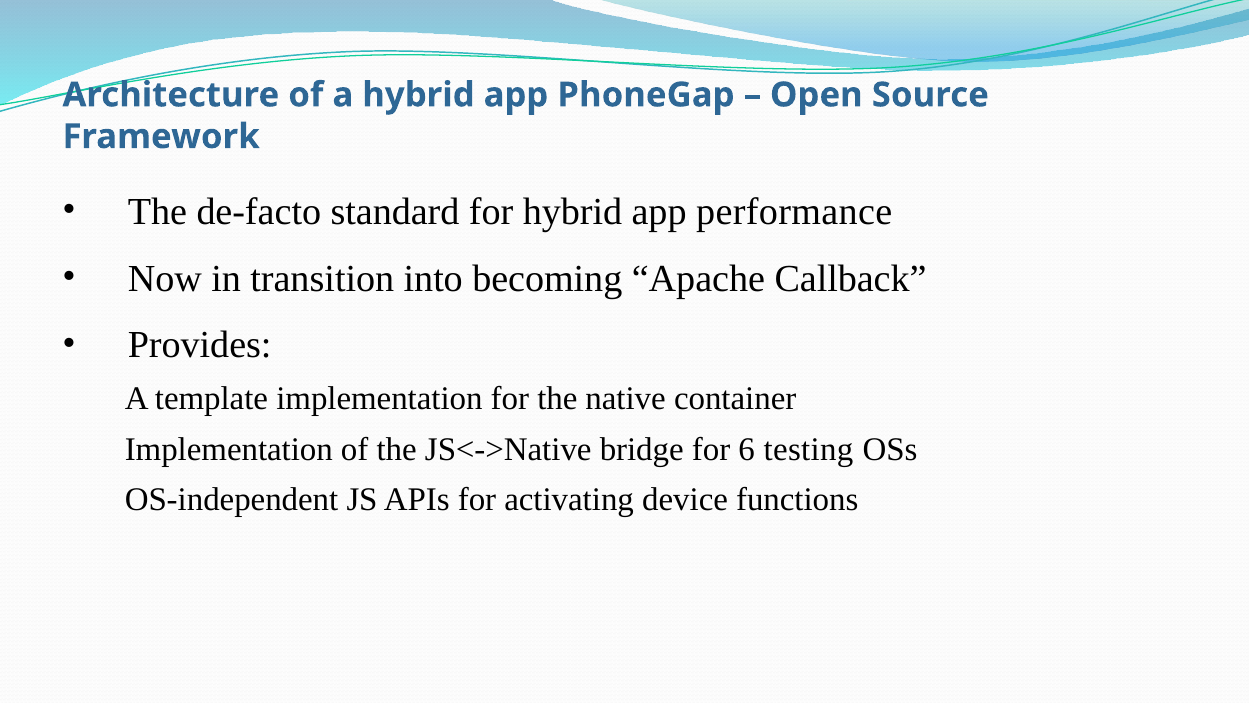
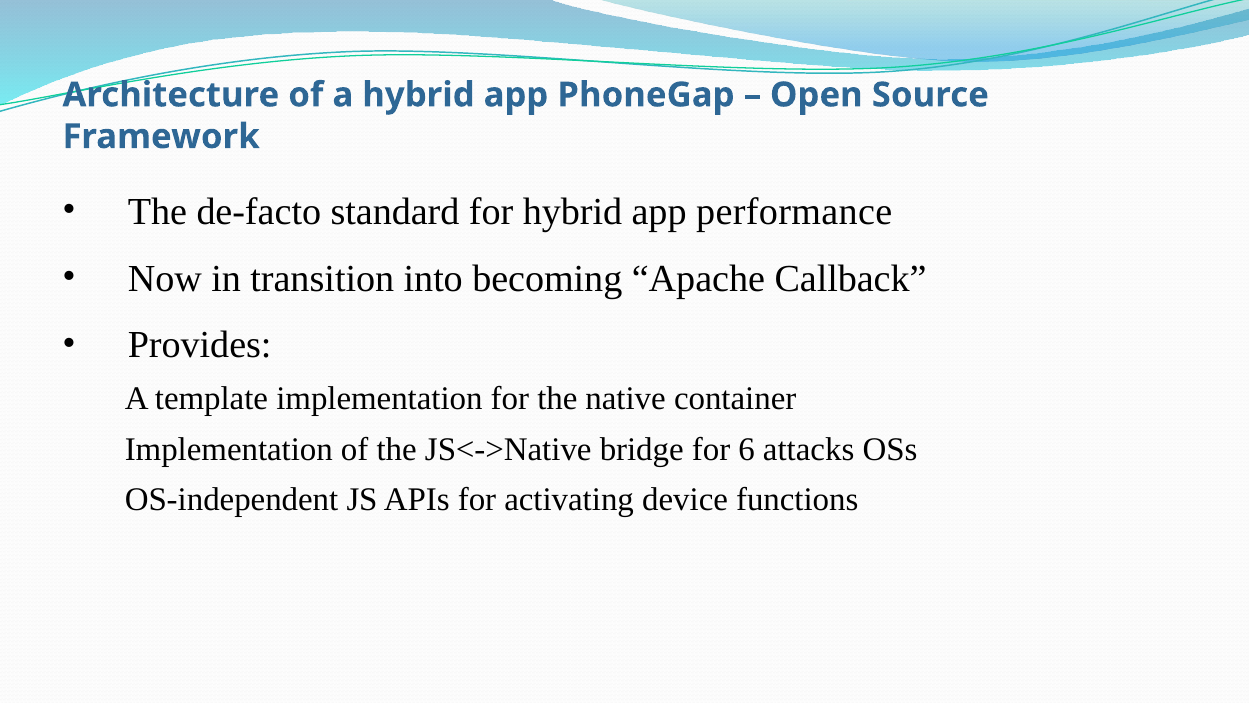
testing: testing -> attacks (809, 449)
